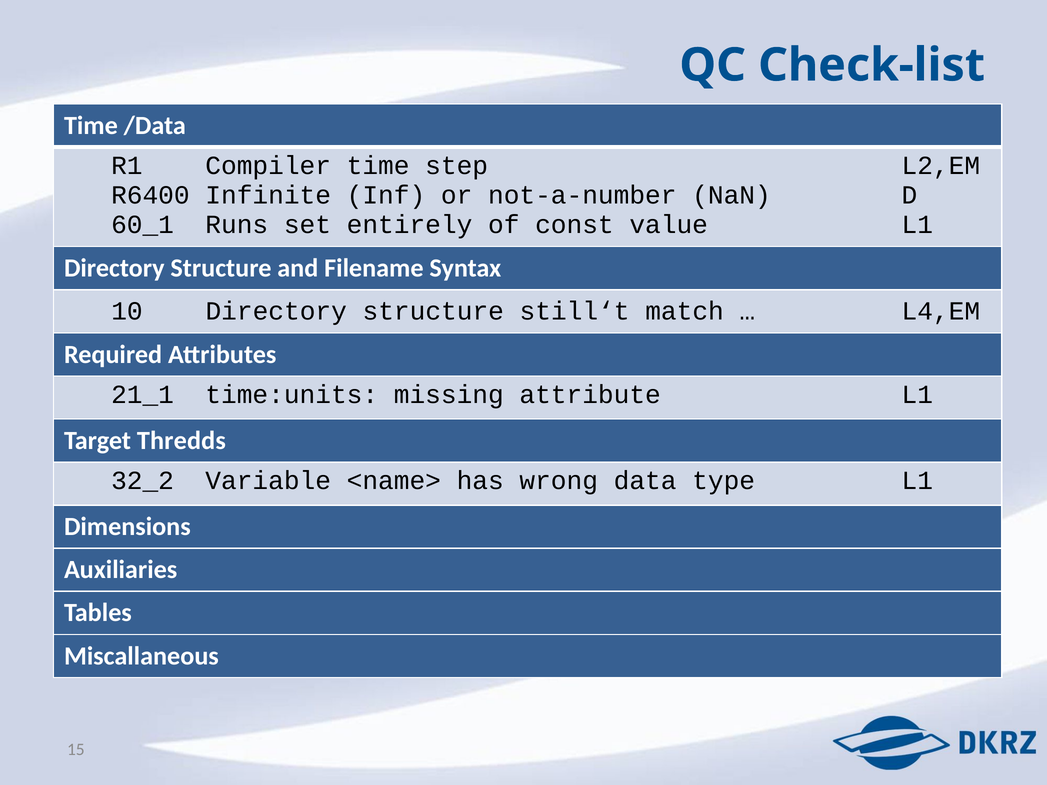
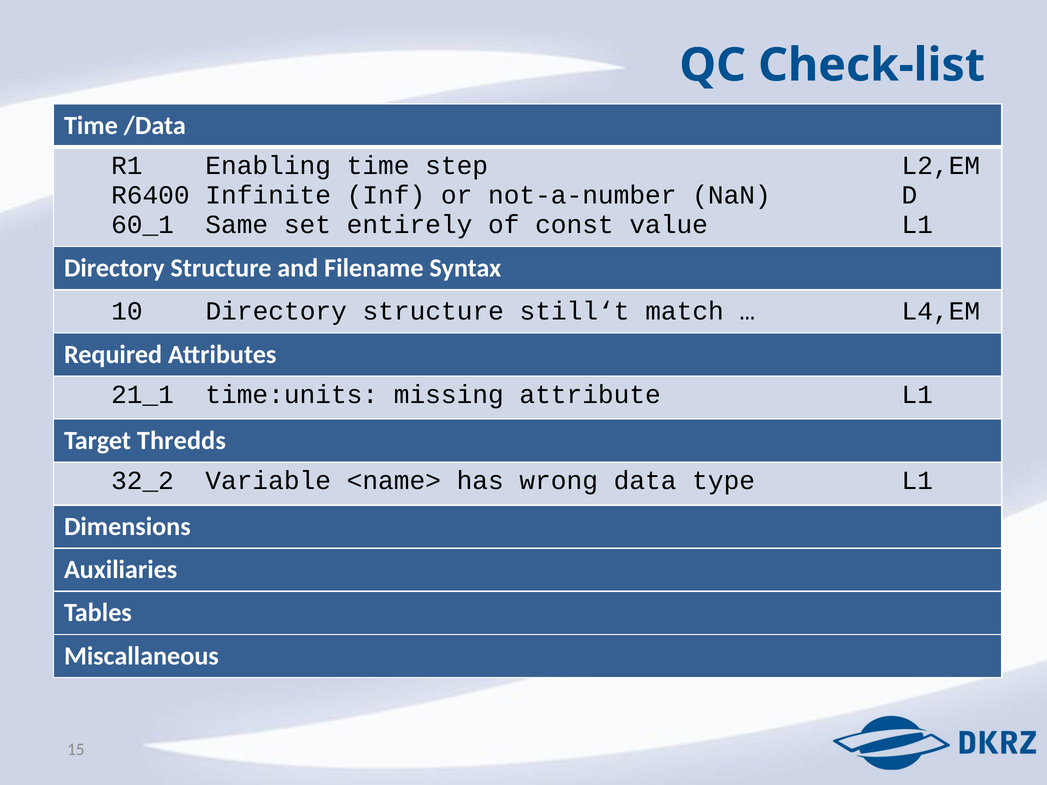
Compiler: Compiler -> Enabling (268, 166)
Runs: Runs -> Same (237, 225)
